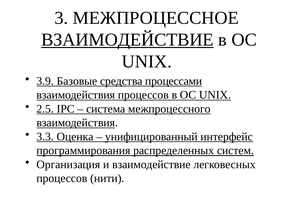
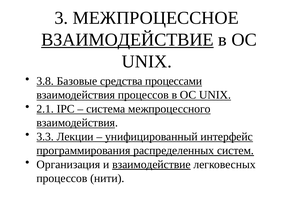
3.9: 3.9 -> 3.8 (45, 81)
2.5: 2.5 -> 2.1 (45, 109)
Оценка: Оценка -> Лекции (75, 137)
взаимодействие underline: none -> present (151, 165)
